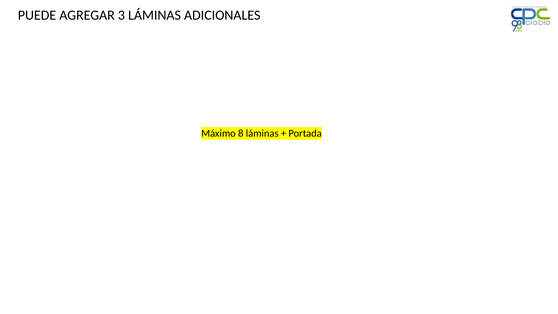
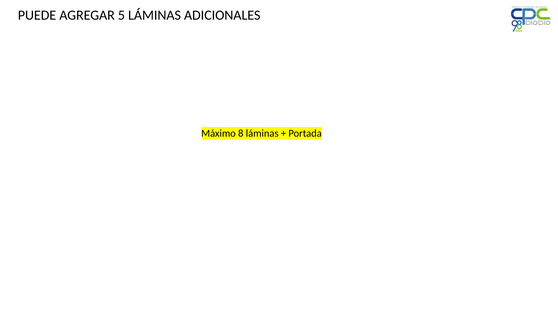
3: 3 -> 5 (121, 15)
